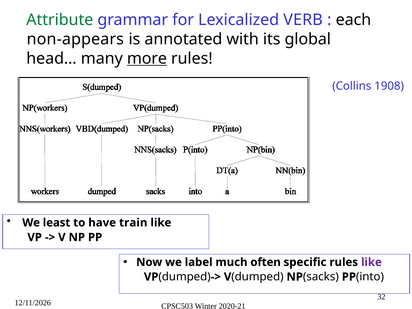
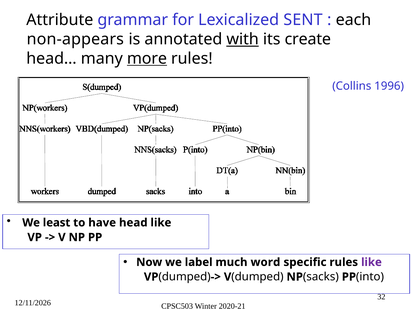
Attribute colour: green -> black (60, 20)
VERB: VERB -> SENT (303, 20)
with underline: none -> present (243, 39)
global: global -> create (308, 39)
1908: 1908 -> 1996 (389, 86)
train: train -> head (133, 223)
often: often -> word (265, 262)
